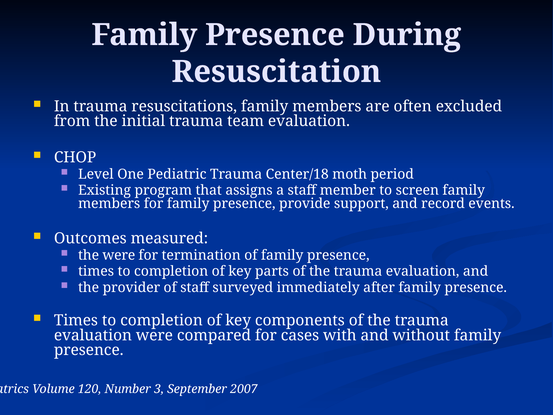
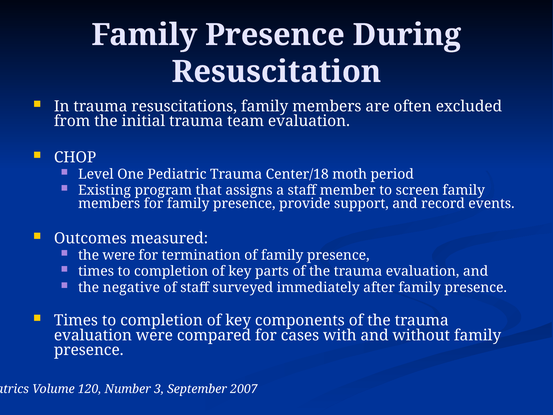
provider: provider -> negative (131, 287)
